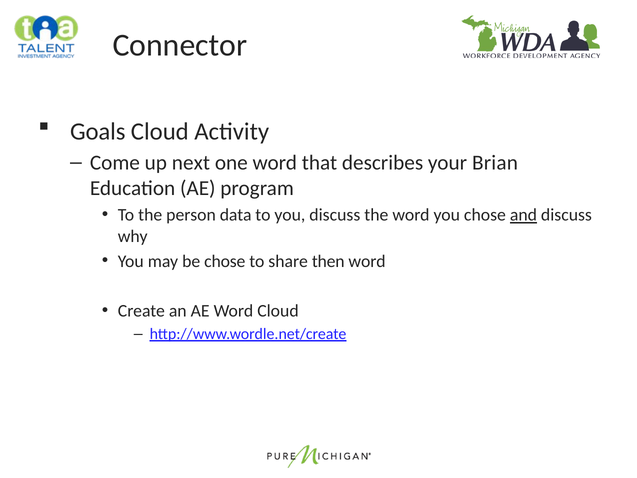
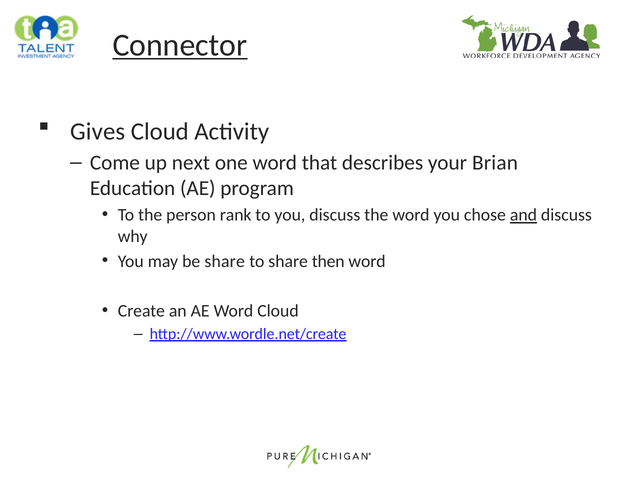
Connector underline: none -> present (180, 45)
Goals: Goals -> Gives (98, 131)
data: data -> rank (236, 215)
be chose: chose -> share (225, 261)
